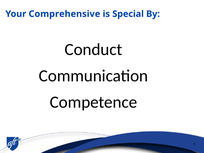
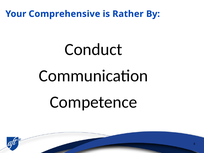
Special: Special -> Rather (128, 14)
